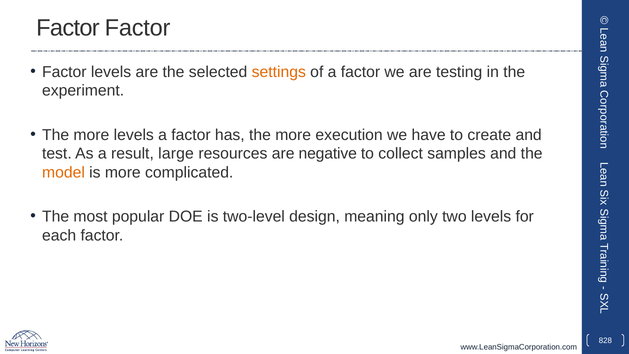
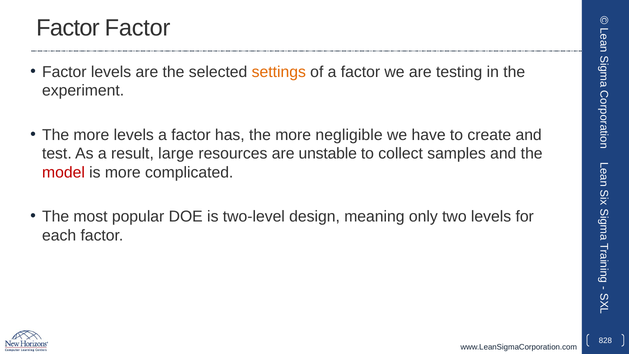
execution: execution -> negligible (349, 135)
negative: negative -> unstable (328, 154)
model colour: orange -> red (63, 172)
